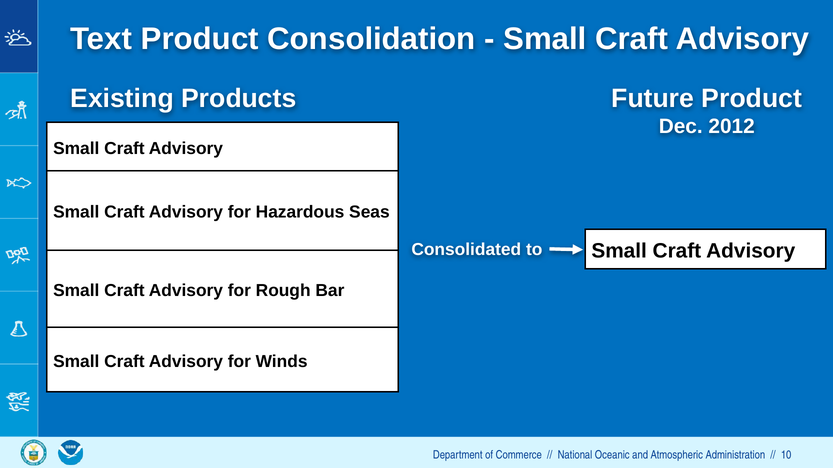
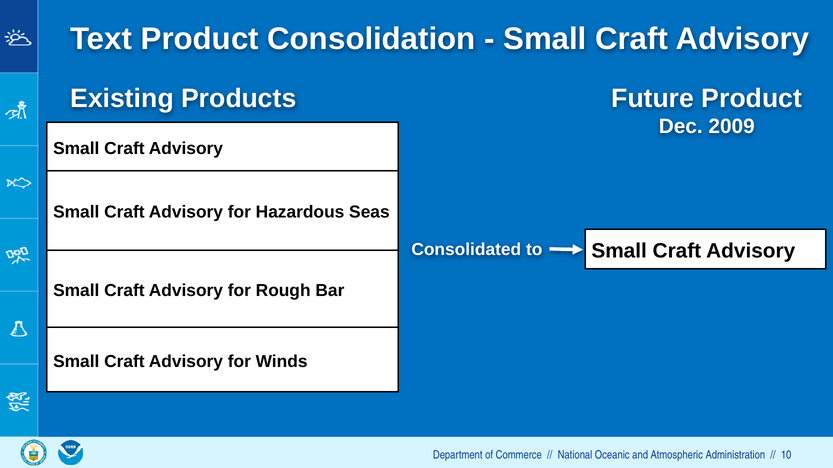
2012: 2012 -> 2009 (732, 126)
